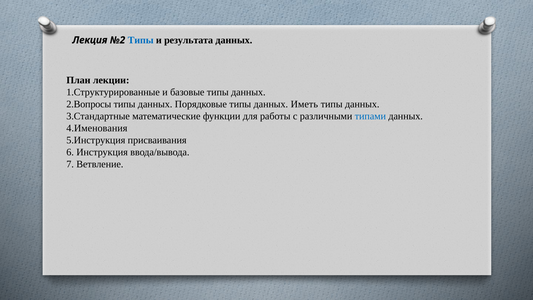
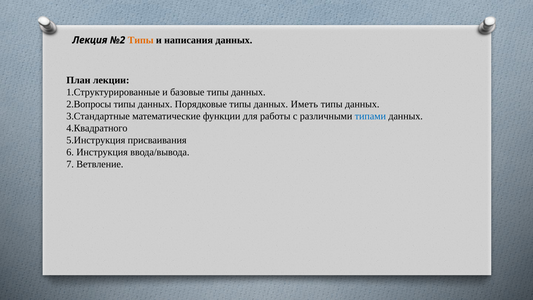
Типы colour: blue -> orange (141, 40)
результата: результата -> написания (189, 40)
4.Именования: 4.Именования -> 4.Квадратного (97, 128)
